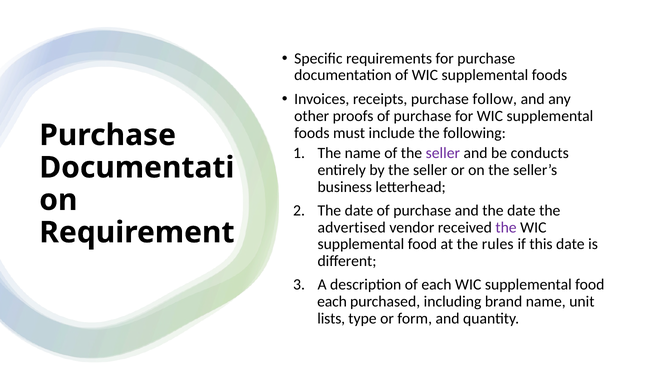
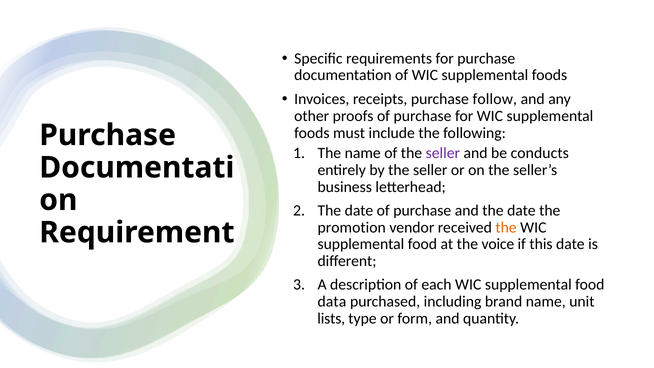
advertised: advertised -> promotion (352, 227)
the colour: purple -> orange (506, 227)
rules: rules -> voice (498, 244)
each: each -> data (332, 301)
